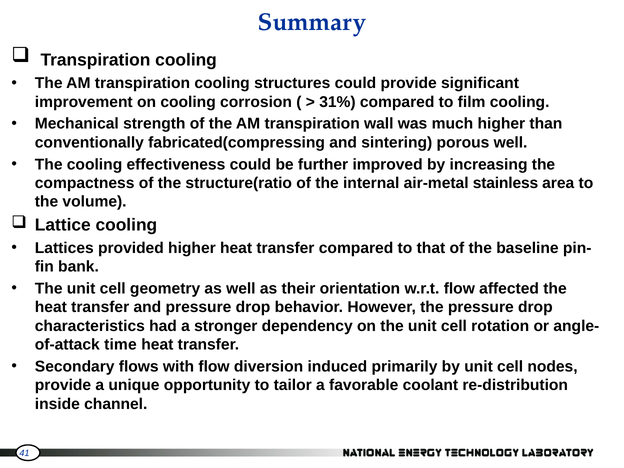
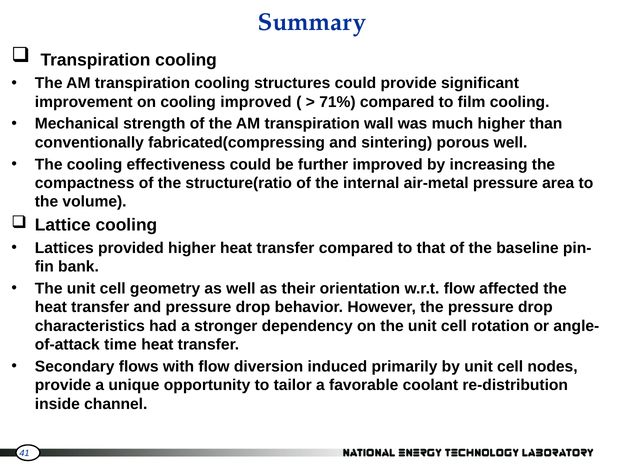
cooling corrosion: corrosion -> improved (256, 102)
31%: 31% -> 71% (337, 102)
air-metal stainless: stainless -> pressure (505, 183)
